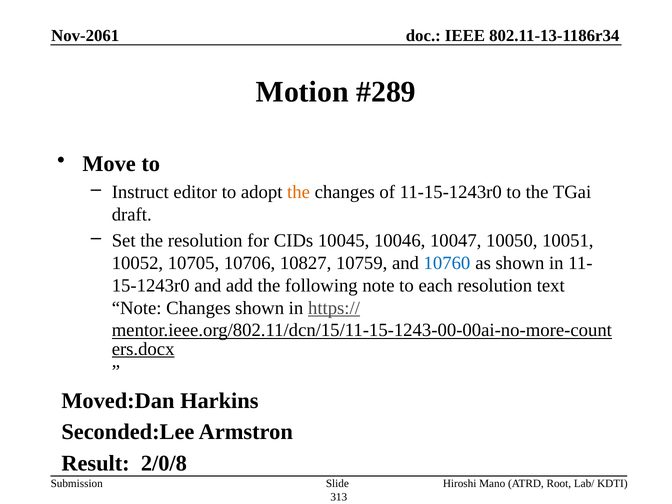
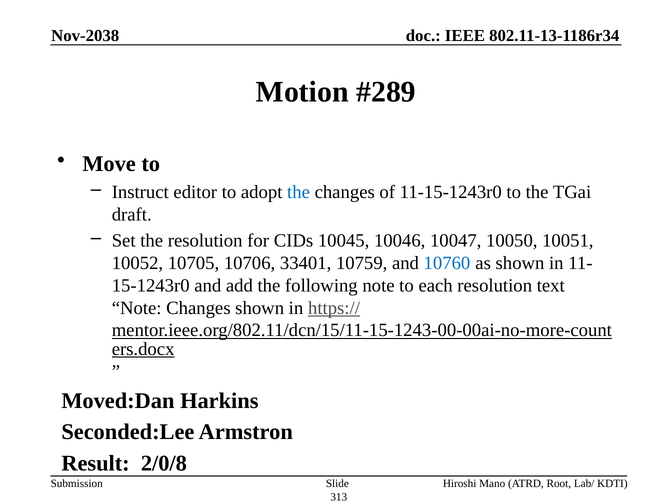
Nov-2061: Nov-2061 -> Nov-2038 (85, 36)
the colour: orange -> blue (299, 192)
10827: 10827 -> 33401 (306, 263)
